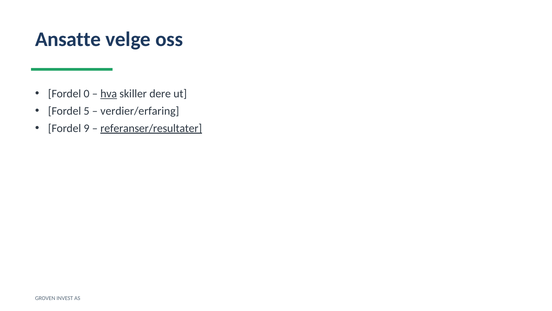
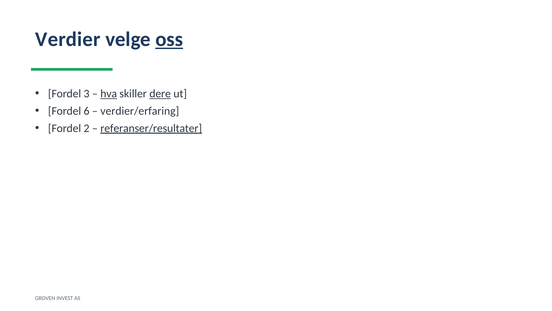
Ansatte: Ansatte -> Verdier (68, 39)
oss underline: none -> present (169, 39)
0: 0 -> 3 (87, 93)
dere underline: none -> present (160, 93)
5: 5 -> 6 (87, 111)
9: 9 -> 2 (87, 128)
